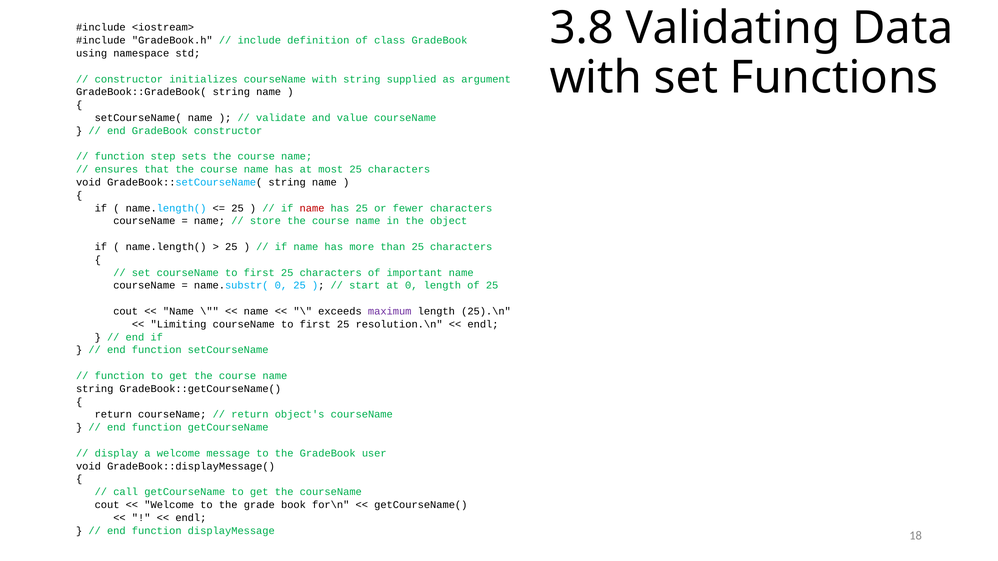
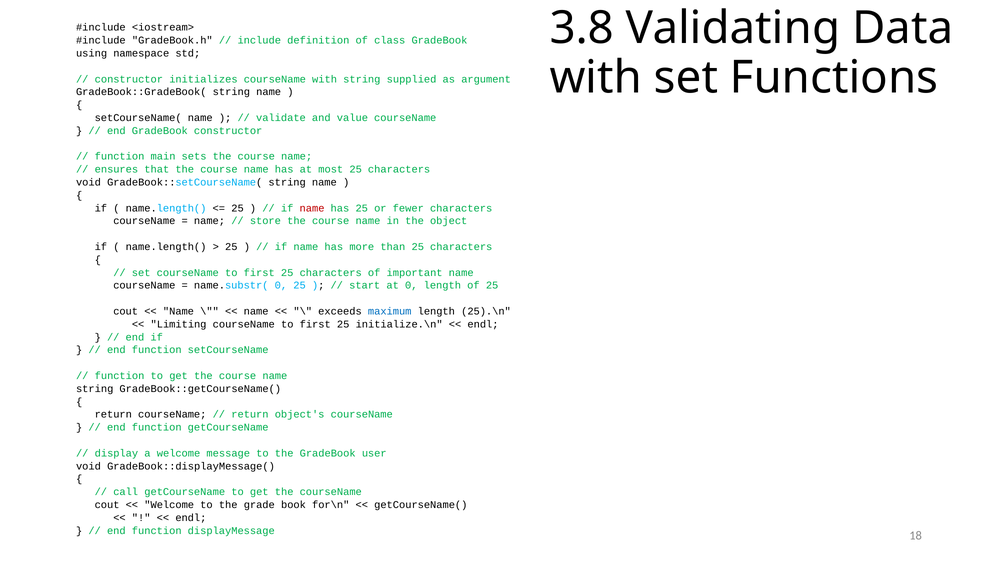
step: step -> main (163, 157)
maximum colour: purple -> blue (390, 312)
resolution.\n: resolution.\n -> initialize.\n (399, 324)
